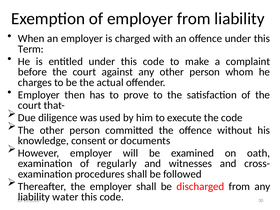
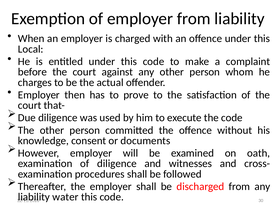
Term: Term -> Local (31, 49)
of regularly: regularly -> diligence (117, 164)
